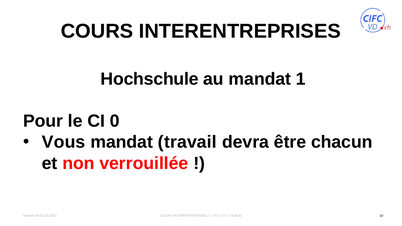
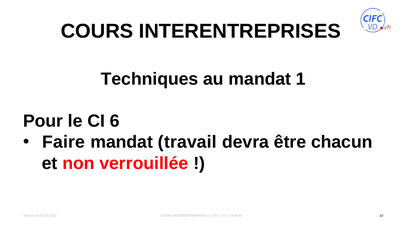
Hochschule: Hochschule -> Techniques (150, 79)
0: 0 -> 6 (115, 121)
Vous: Vous -> Faire (64, 142)
